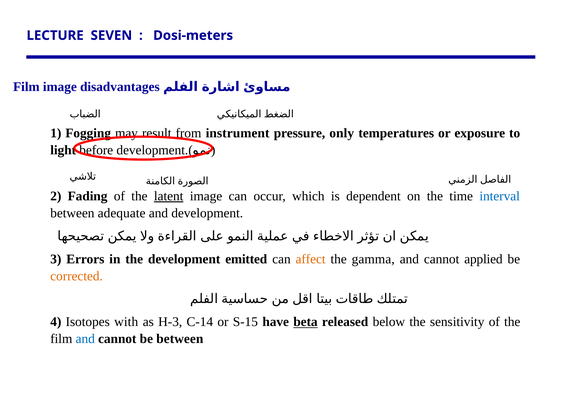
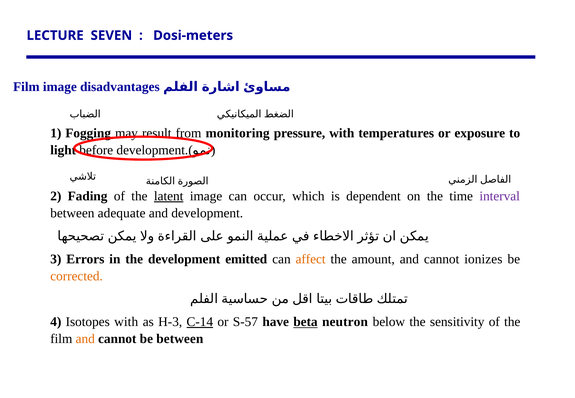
instrument: instrument -> monitoring (238, 133)
pressure only: only -> with (342, 133)
interval colour: blue -> purple (500, 196)
gamma: gamma -> amount (373, 259)
applied: applied -> ionizes (483, 259)
C-14 underline: none -> present (200, 322)
S-15: S-15 -> S-57 (245, 322)
released: released -> neutron (345, 322)
and colour: blue -> orange (85, 339)
